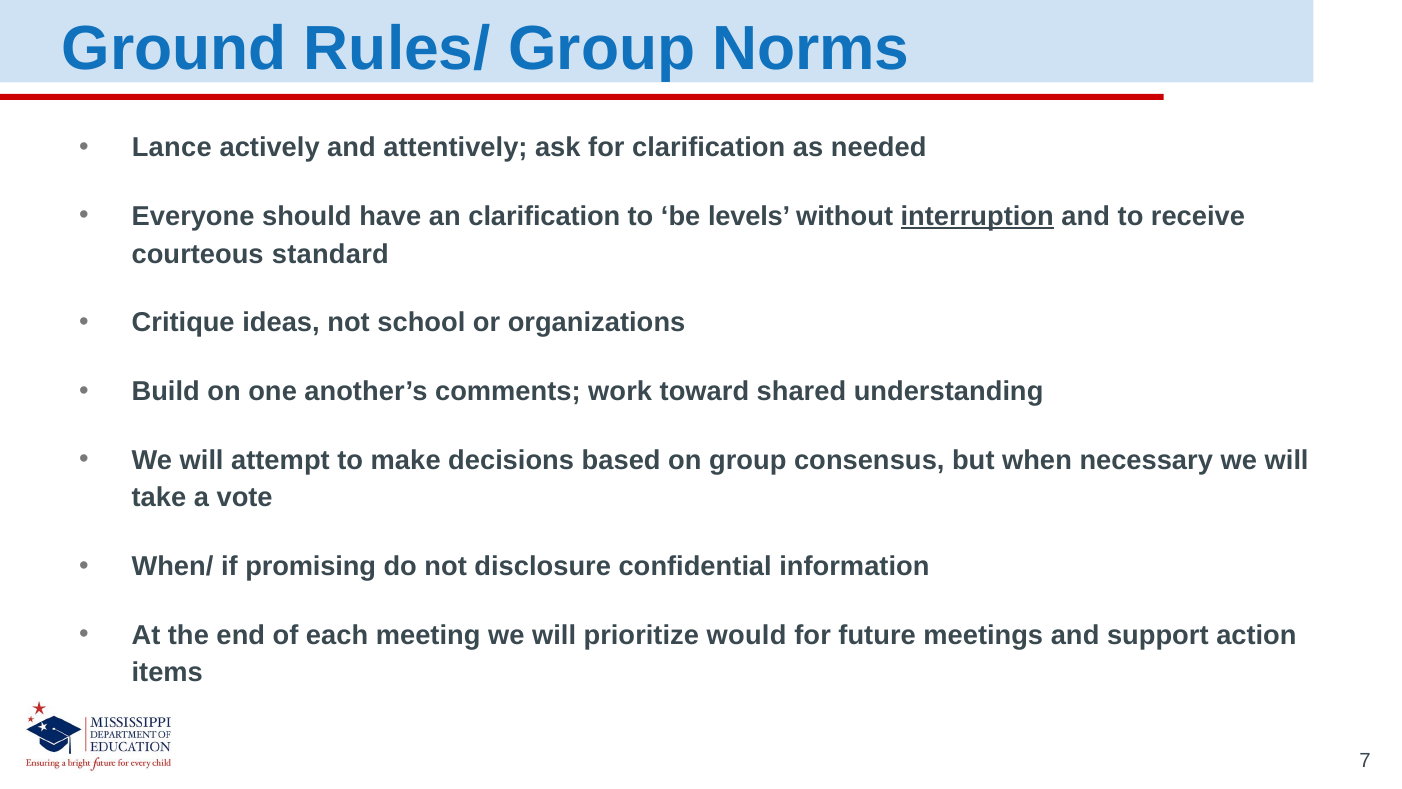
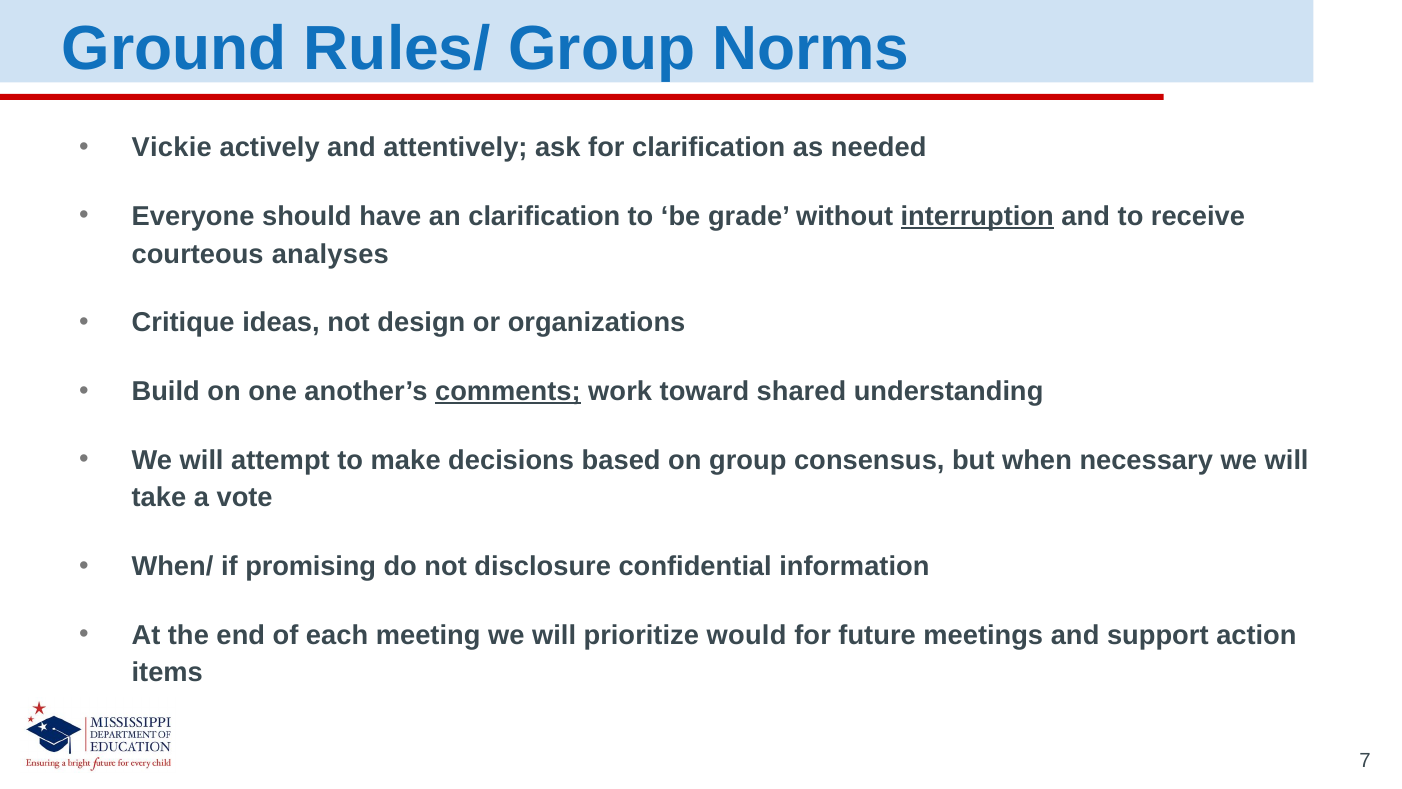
Lance: Lance -> Vickie (172, 148)
levels: levels -> grade (749, 216)
standard: standard -> analyses (330, 254)
school: school -> design (421, 323)
comments underline: none -> present (508, 391)
